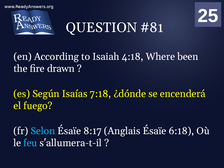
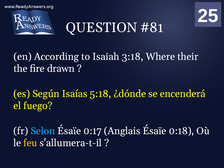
4:18: 4:18 -> 3:18 (133, 57)
been: been -> their (188, 57)
7:18: 7:18 -> 5:18 (100, 94)
8:17: 8:17 -> 0:17 (93, 131)
6:18: 6:18 -> 0:18 (181, 131)
feu colour: light blue -> yellow (30, 143)
